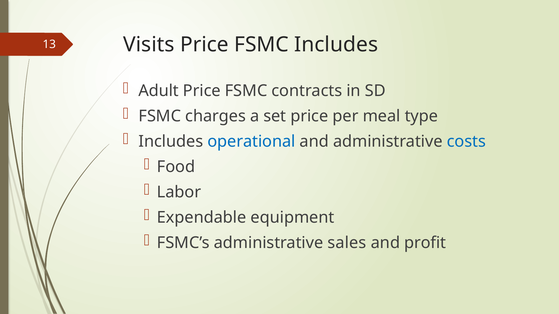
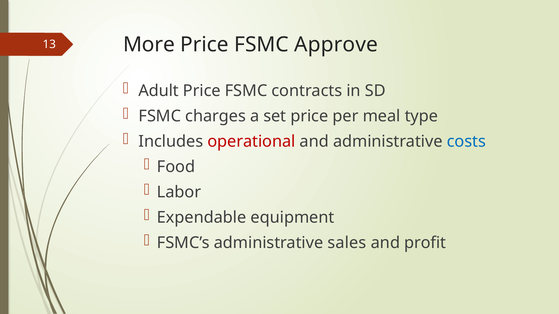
Visits: Visits -> More (149, 45)
FSMC Includes: Includes -> Approve (336, 45)
operational colour: blue -> red (251, 142)
